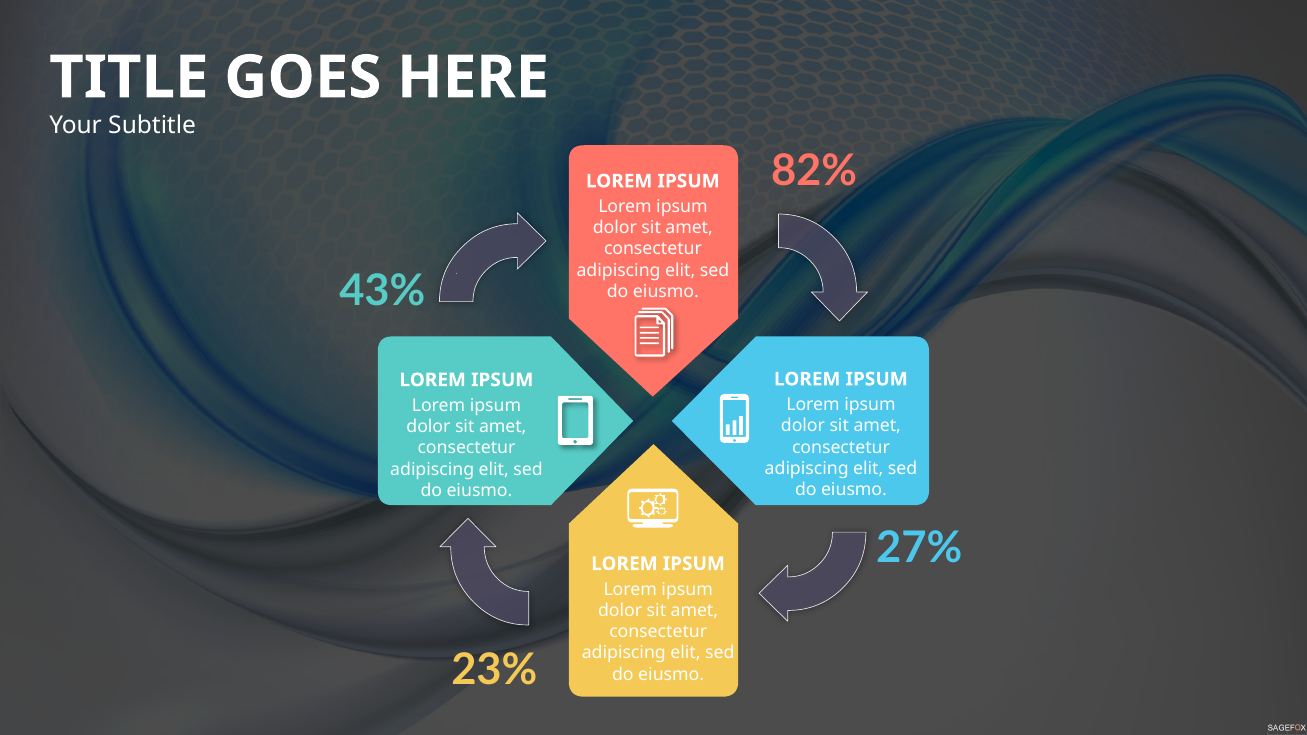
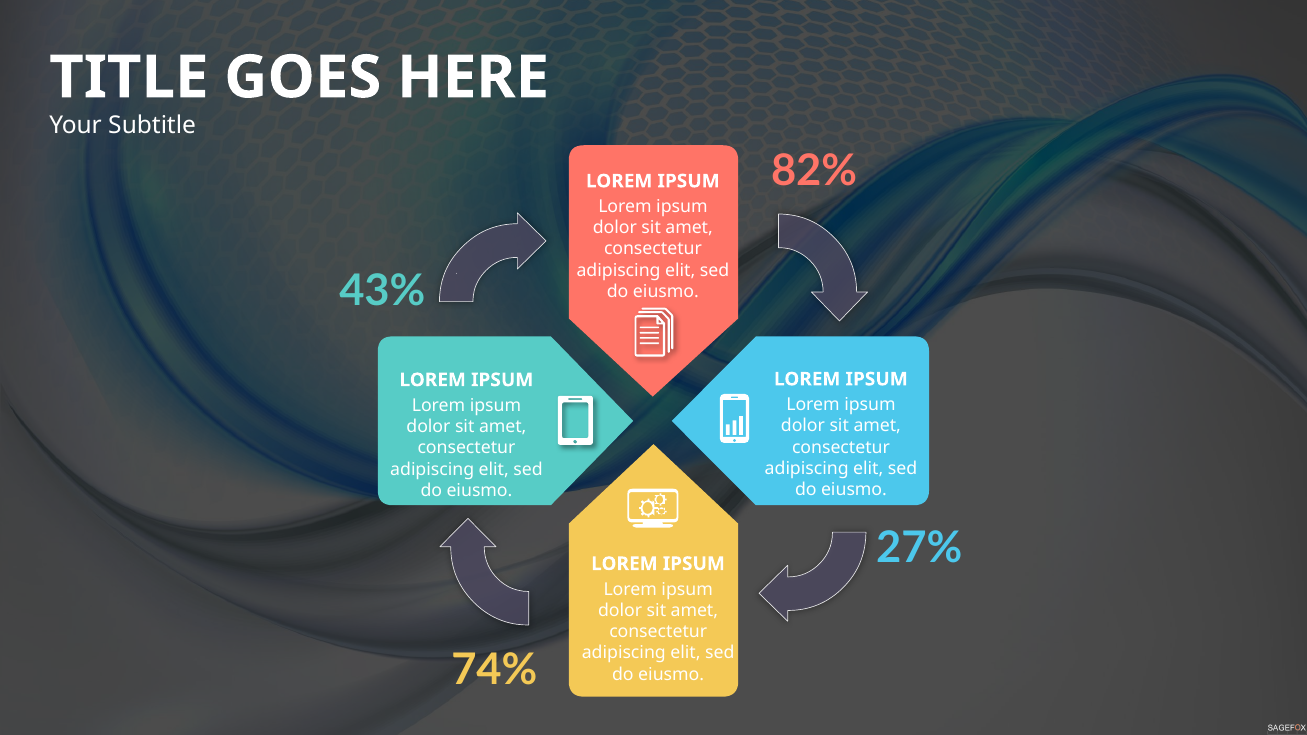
23%: 23% -> 74% (494, 670)
